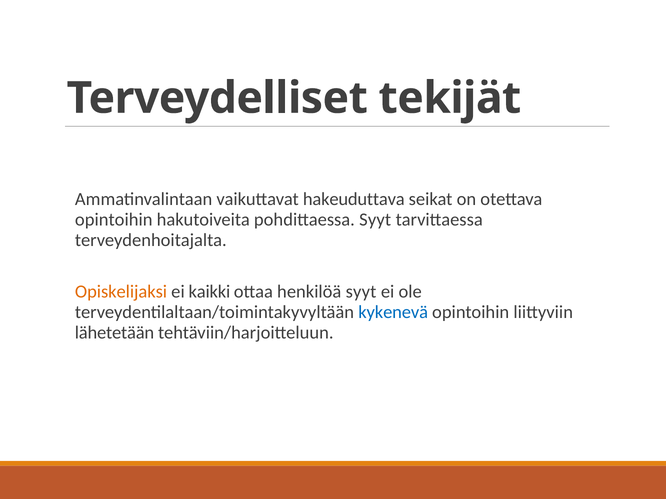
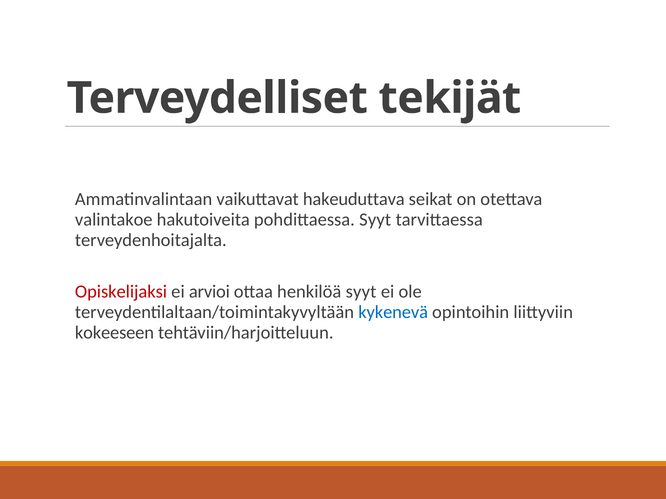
opintoihin: opintoihin -> valintakoe (114, 220)
Opiskelijaksi colour: orange -> red (121, 292)
kaikki: kaikki -> arvioi (209, 292)
lähetetään: lähetetään -> kokeeseen (114, 333)
